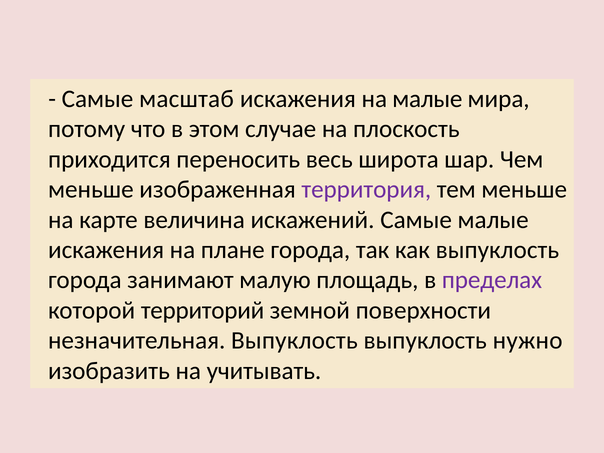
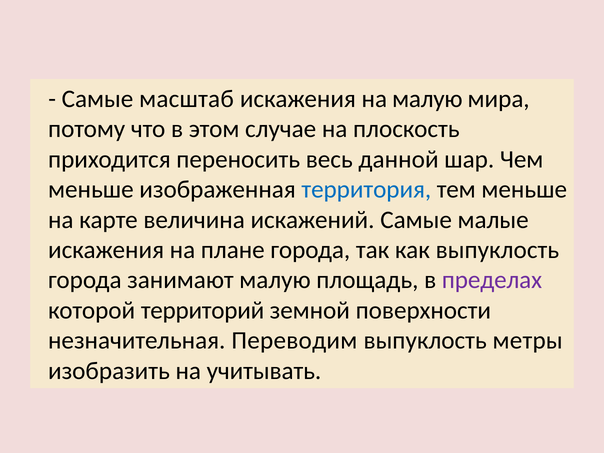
на малые: малые -> малую (427, 99)
широта: широта -> данной (399, 159)
территория colour: purple -> blue (366, 190)
незначительная Выпуклость: Выпуклость -> Переводим (294, 341)
нужно: нужно -> метры (528, 341)
